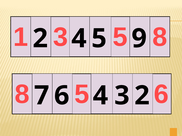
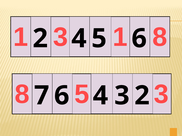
3 5: 5 -> 1 (120, 37)
9: 9 -> 6 (139, 39)
5 6: 6 -> 3 (161, 95)
